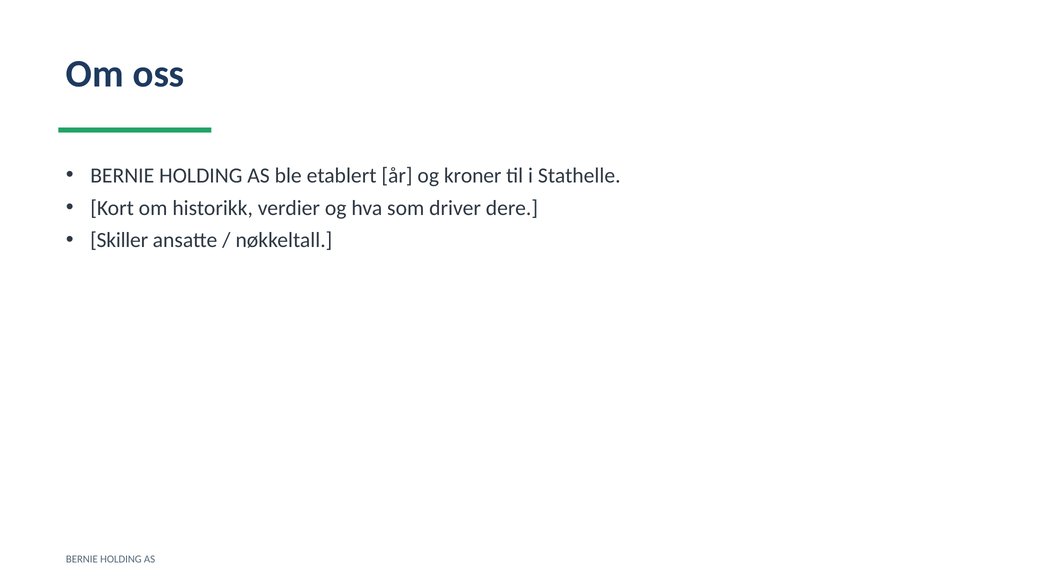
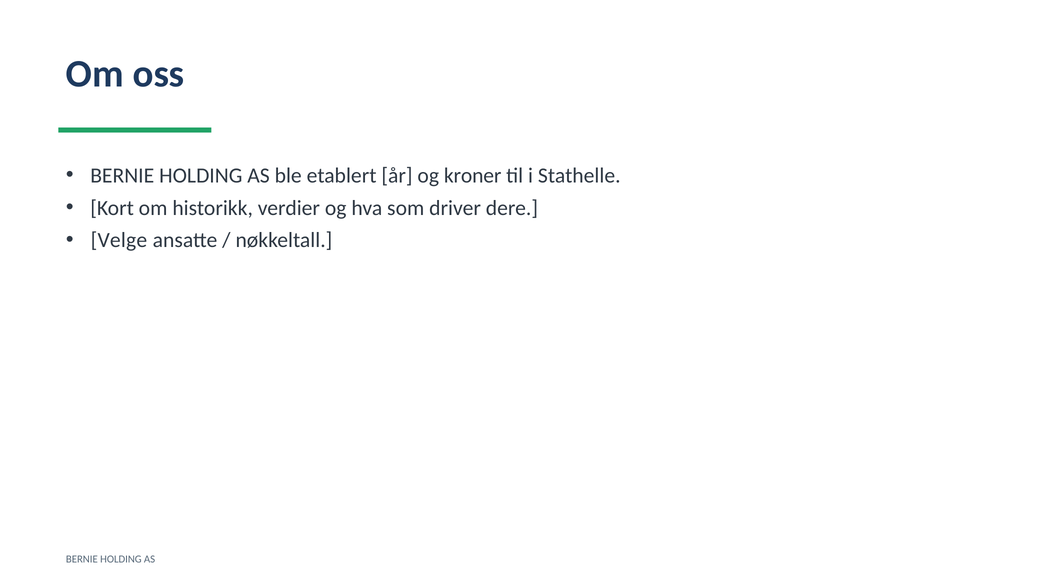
Skiller: Skiller -> Velge (119, 240)
